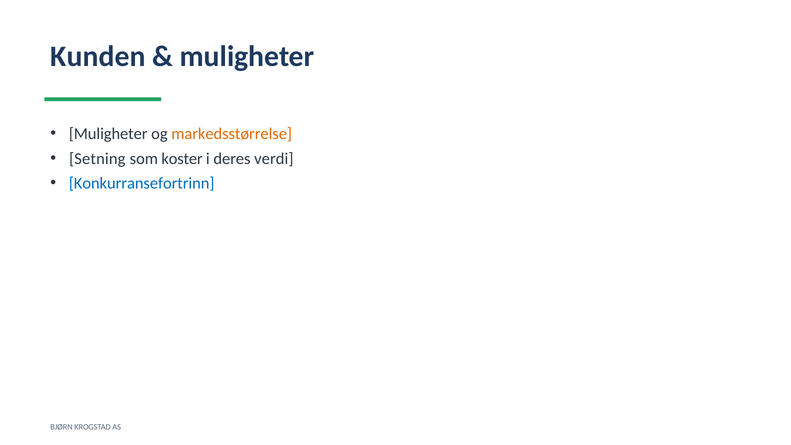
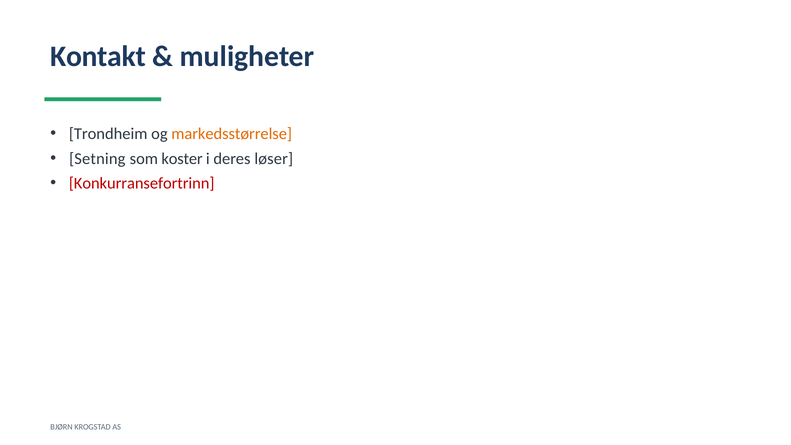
Kunden: Kunden -> Kontakt (98, 56)
Muligheter: Muligheter -> Trondheim (108, 134)
verdi: verdi -> løser (274, 159)
Konkurransefortrinn colour: blue -> red (142, 183)
